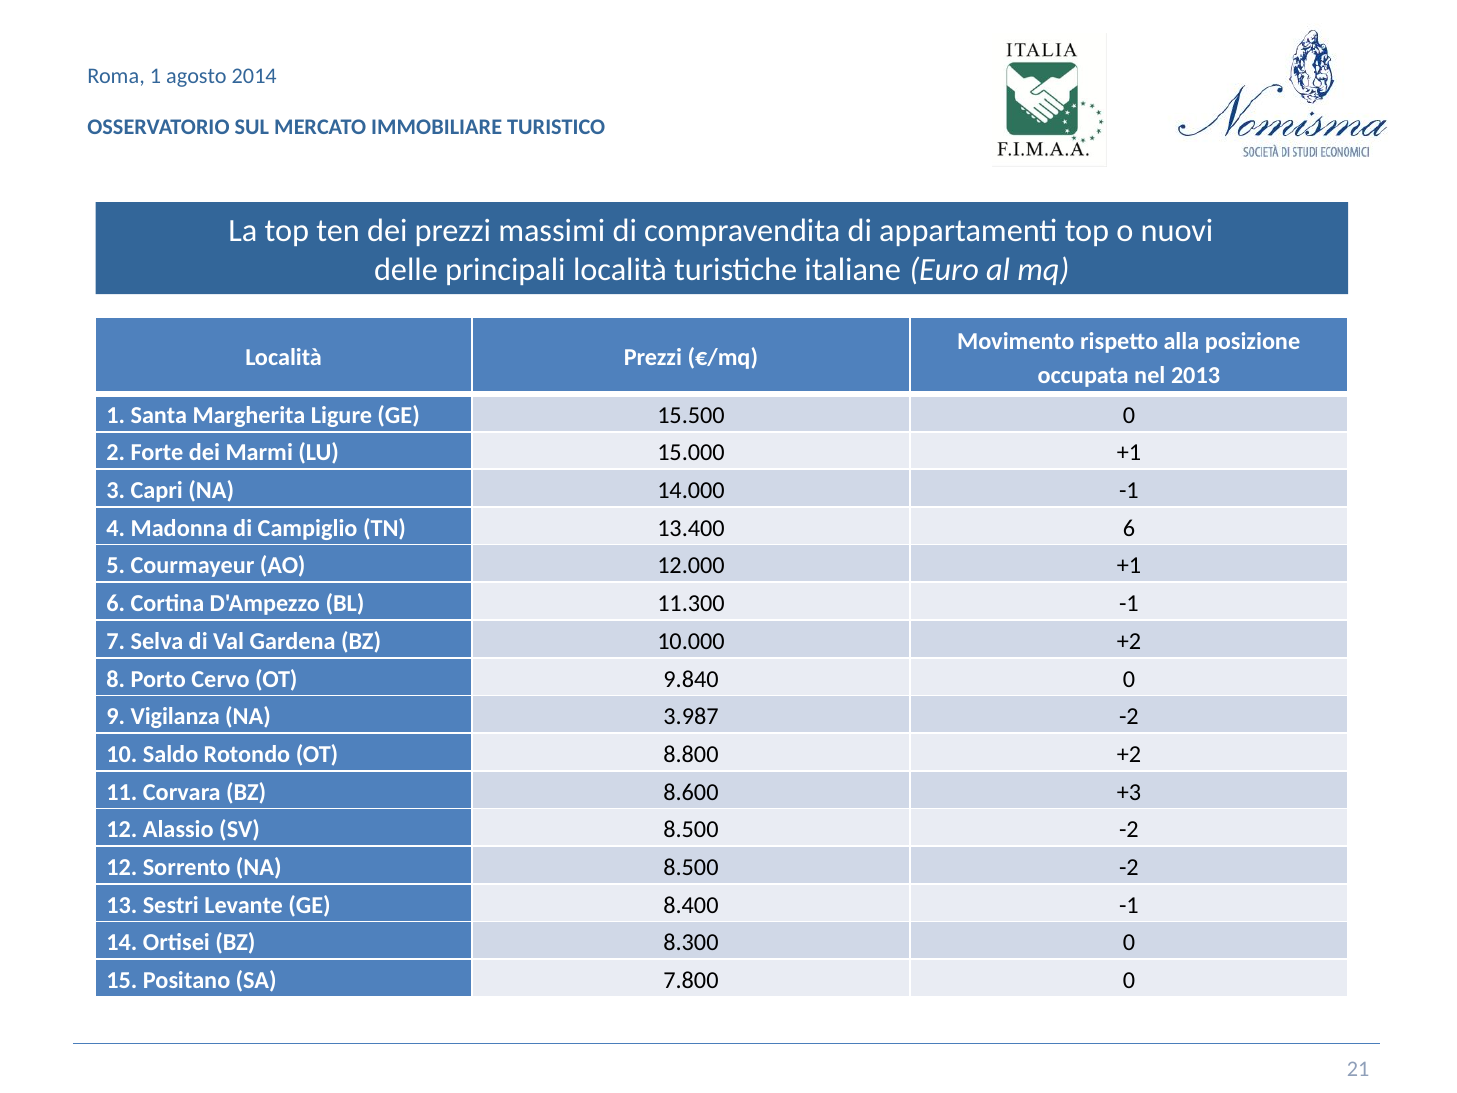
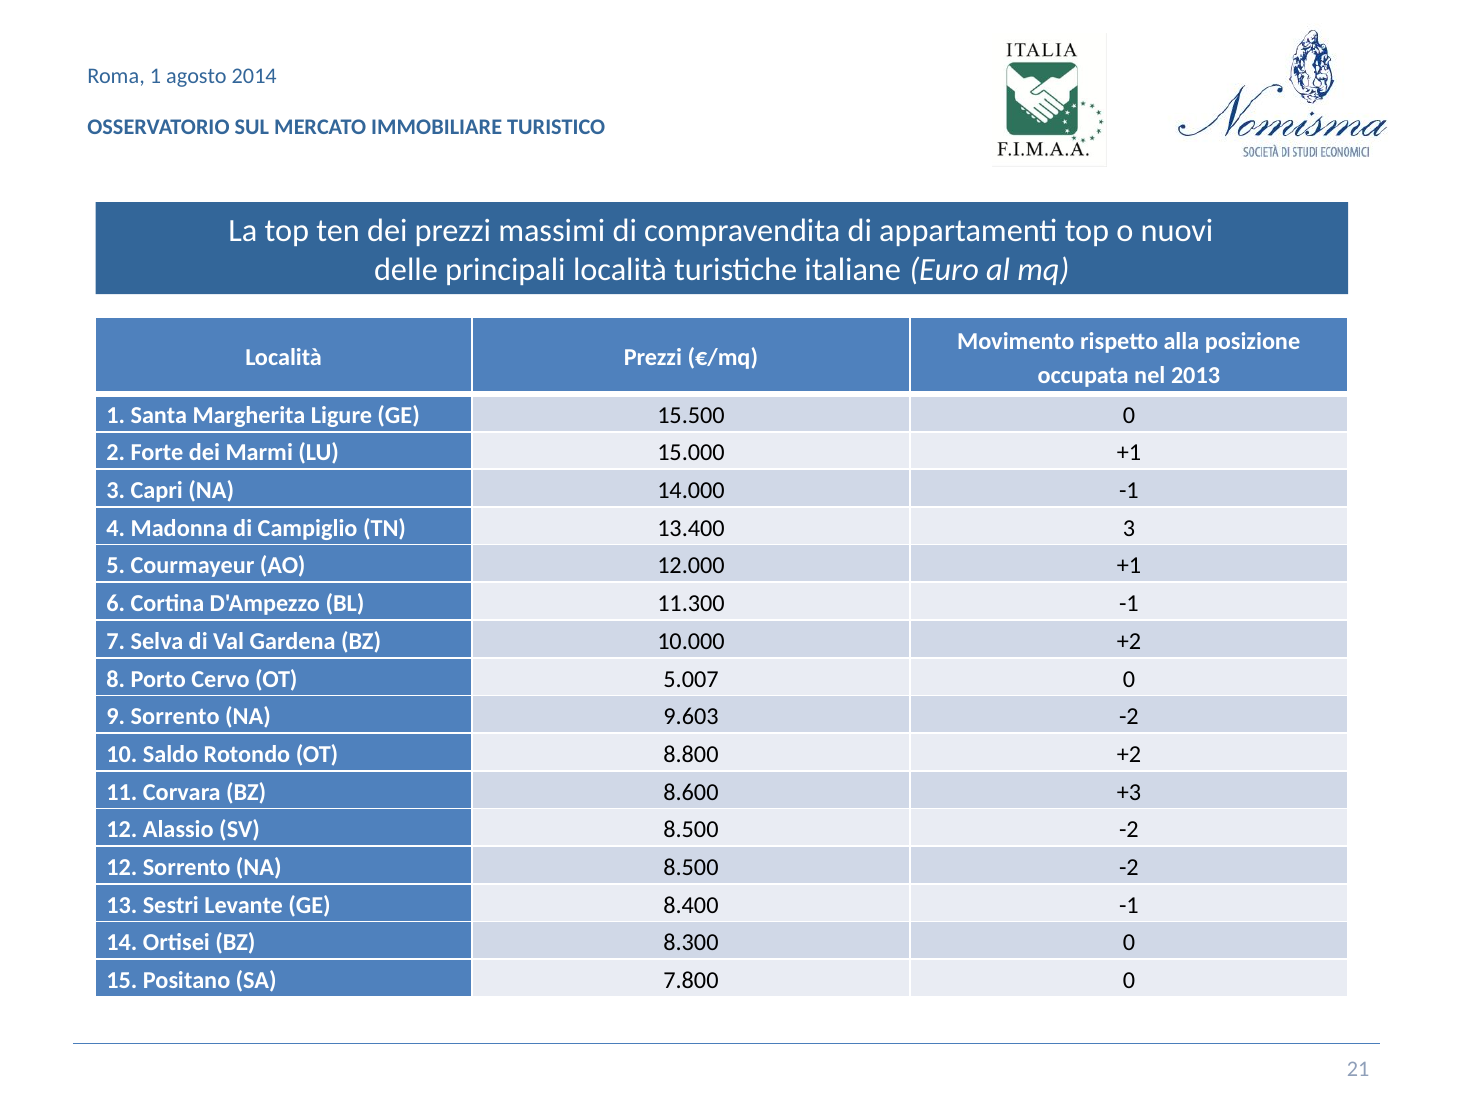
13.400 6: 6 -> 3 (1129, 528)
9.840: 9.840 -> 5.007 (691, 679)
9 Vigilanza: Vigilanza -> Sorrento (175, 717)
3.987: 3.987 -> 9.603 (691, 717)
